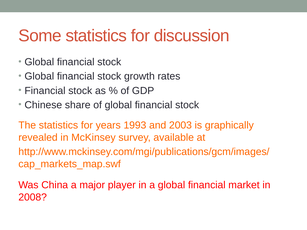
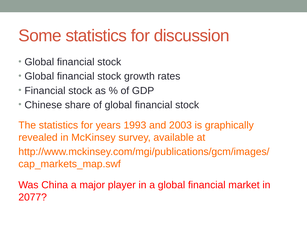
2008: 2008 -> 2077 (33, 197)
